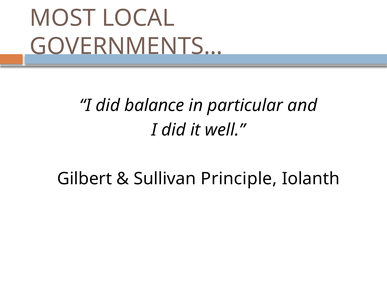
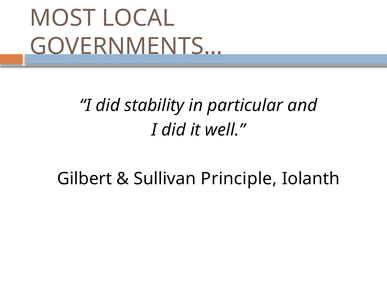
balance: balance -> stability (154, 106)
